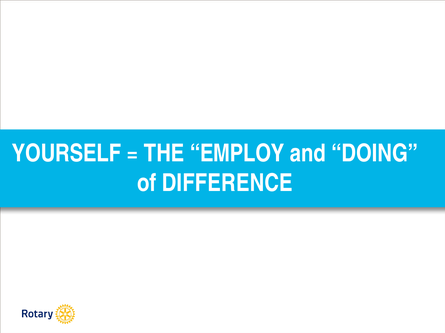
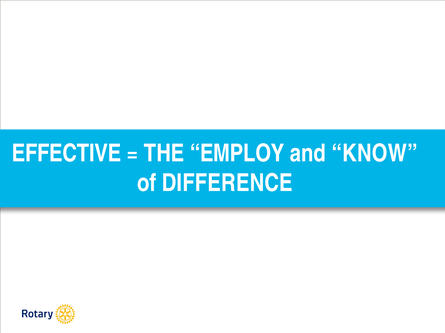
YOURSELF: YOURSELF -> EFFECTIVE (67, 154)
DOING: DOING -> KNOW (375, 154)
